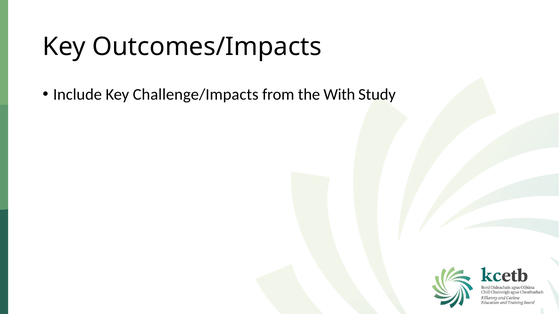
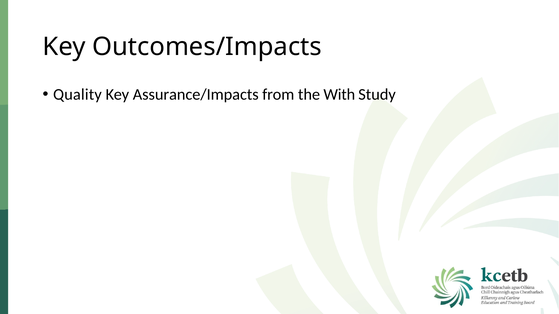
Include: Include -> Quality (77, 95)
Challenge/Impacts: Challenge/Impacts -> Assurance/Impacts (196, 95)
